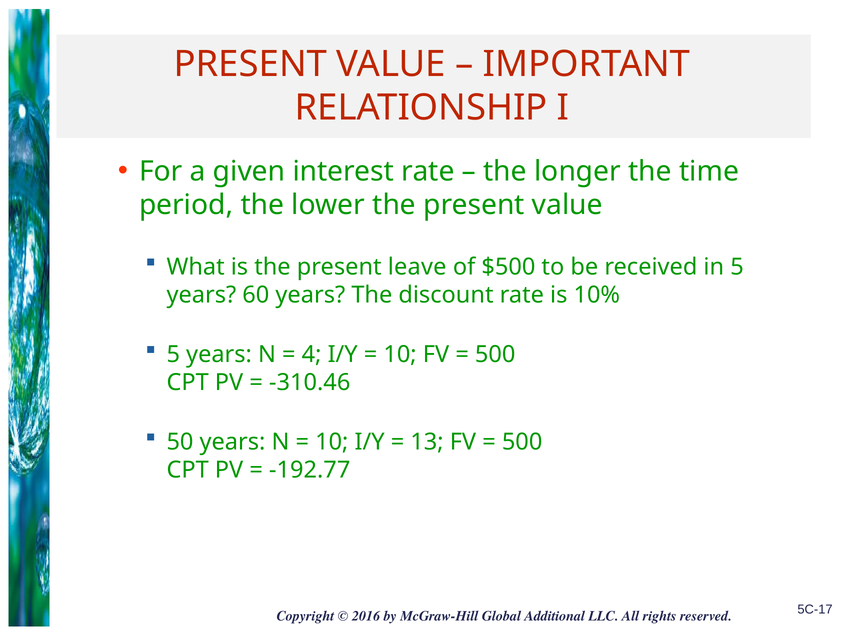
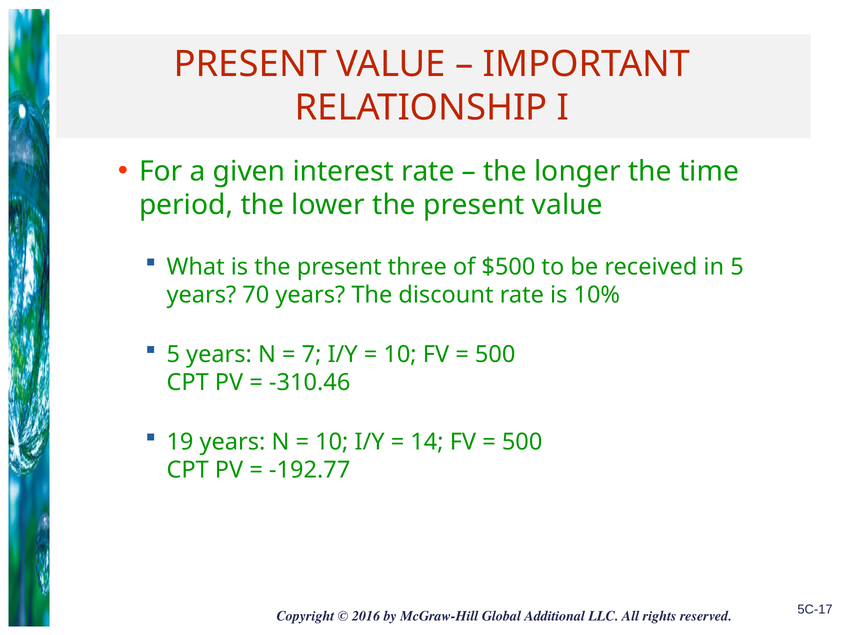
leave: leave -> three (417, 267)
60: 60 -> 70 (256, 295)
4: 4 -> 7 (312, 355)
50: 50 -> 19 (180, 442)
13: 13 -> 14 (427, 442)
